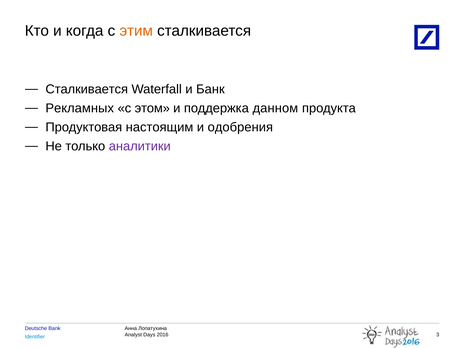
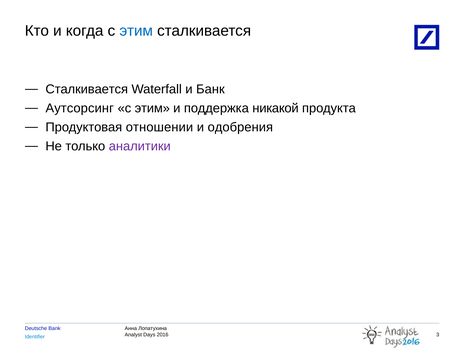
этим colour: orange -> blue (136, 31)
Рекламных: Рекламных -> Аутсорсинг (80, 108)
этом: этом -> этим (152, 108)
данном: данном -> никакой (276, 108)
настоящим: настоящим -> отношении (159, 127)
